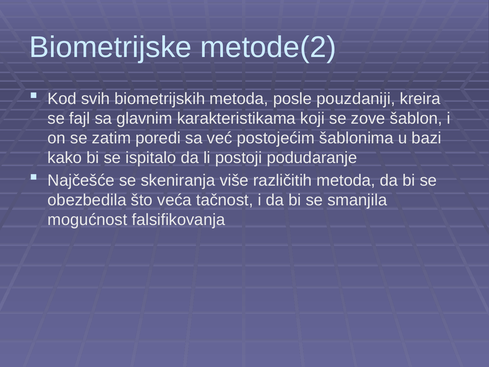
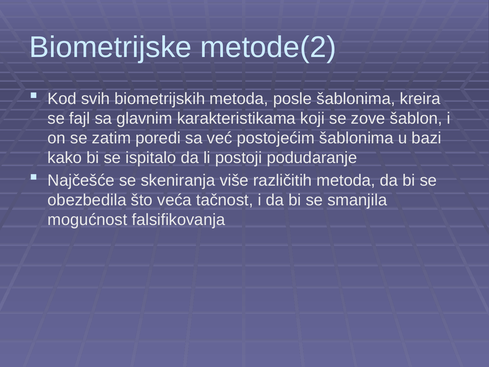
posle pouzdaniji: pouzdaniji -> šablonima (356, 99)
